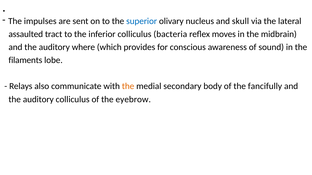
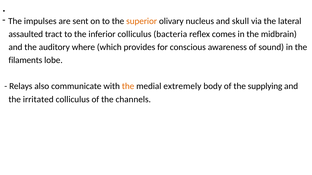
superior colour: blue -> orange (142, 21)
moves: moves -> comes (224, 34)
secondary: secondary -> extremely (182, 86)
fancifully: fancifully -> supplying (265, 86)
auditory: auditory -> irritated (38, 100)
eyebrow: eyebrow -> channels (133, 100)
